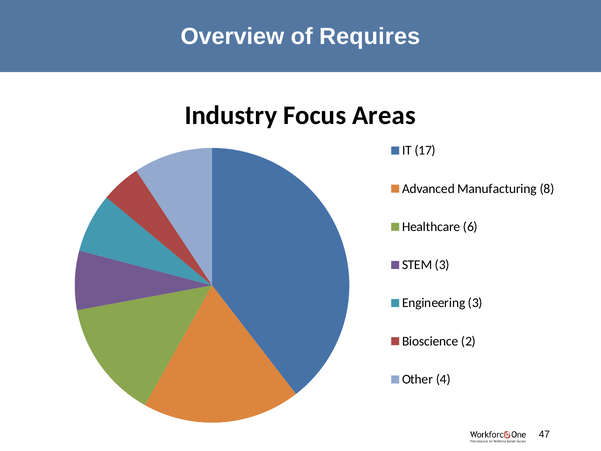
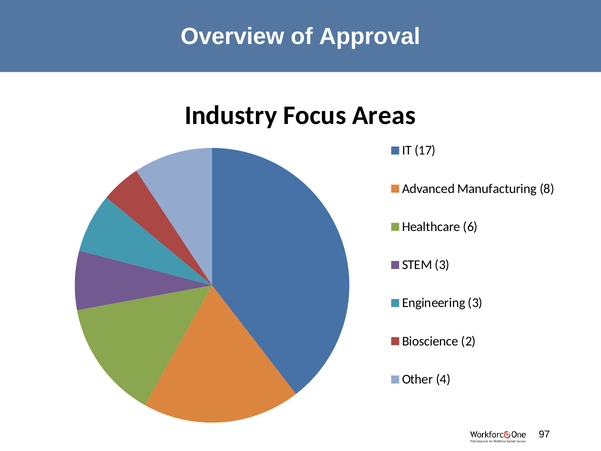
Requires: Requires -> Approval (370, 37)
47: 47 -> 97 (544, 434)
